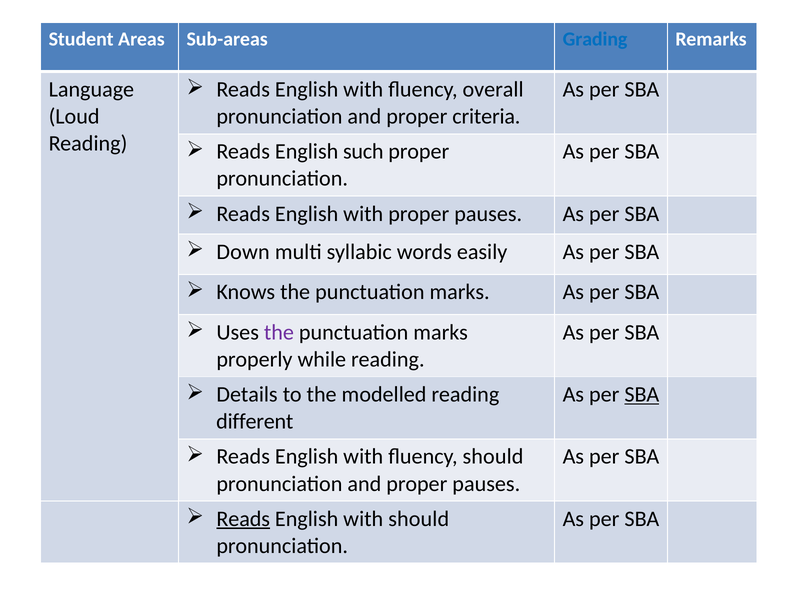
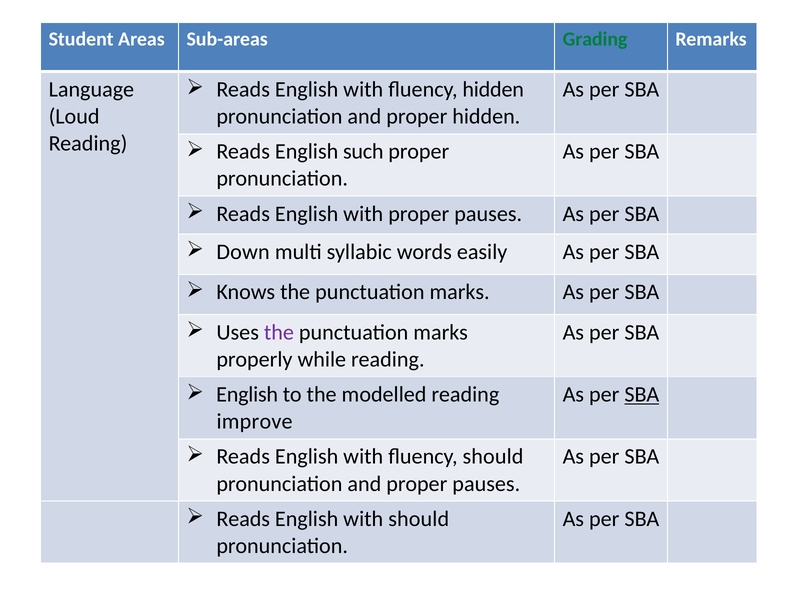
Grading colour: blue -> green (595, 39)
fluency overall: overall -> hidden (493, 89)
proper criteria: criteria -> hidden (486, 117)
Details: Details -> English (247, 394)
different: different -> improve (255, 422)
Reads underline: present -> none (243, 519)
